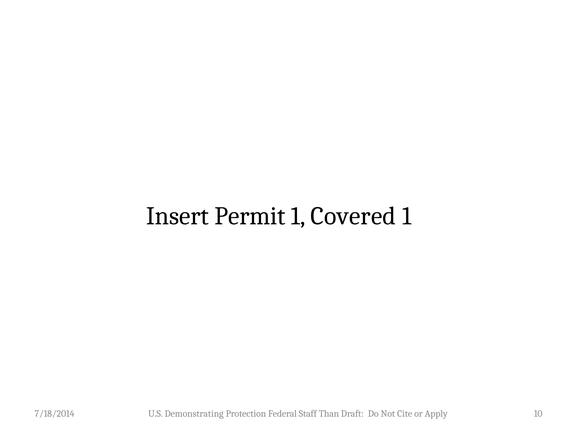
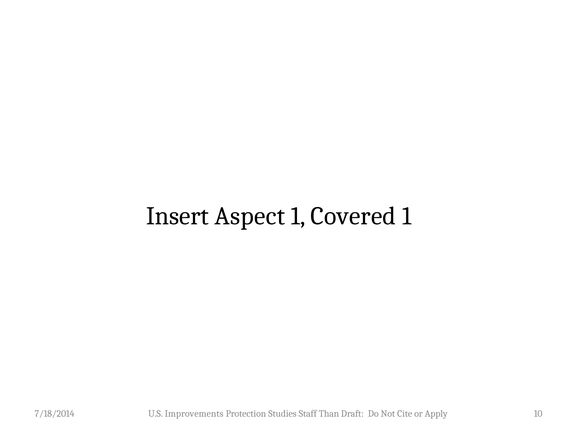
Permit: Permit -> Aspect (250, 216)
Demonstrating: Demonstrating -> Improvements (194, 413)
Federal: Federal -> Studies (282, 413)
